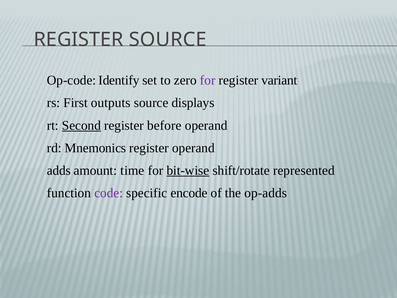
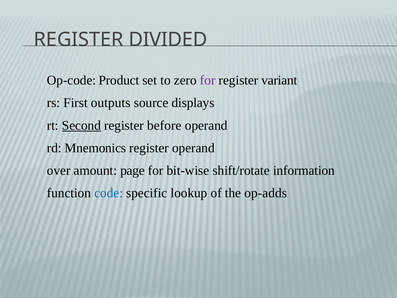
REGISTER SOURCE: SOURCE -> DIVIDED (168, 39)
Identify: Identify -> Product (119, 80)
adds: adds -> over (59, 170)
time: time -> page (133, 170)
bit-wise underline: present -> none (188, 170)
represented: represented -> information (304, 170)
code colour: purple -> blue (109, 193)
encode: encode -> lookup (189, 193)
